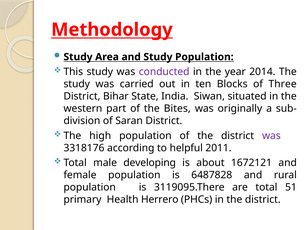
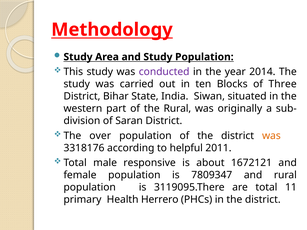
the Bites: Bites -> Rural (177, 109)
high: high -> over (100, 136)
was colour: purple -> orange (271, 136)
developing: developing -> responsive (150, 163)
6487828: 6487828 -> 7809347 (212, 175)
51: 51 -> 11 (291, 187)
